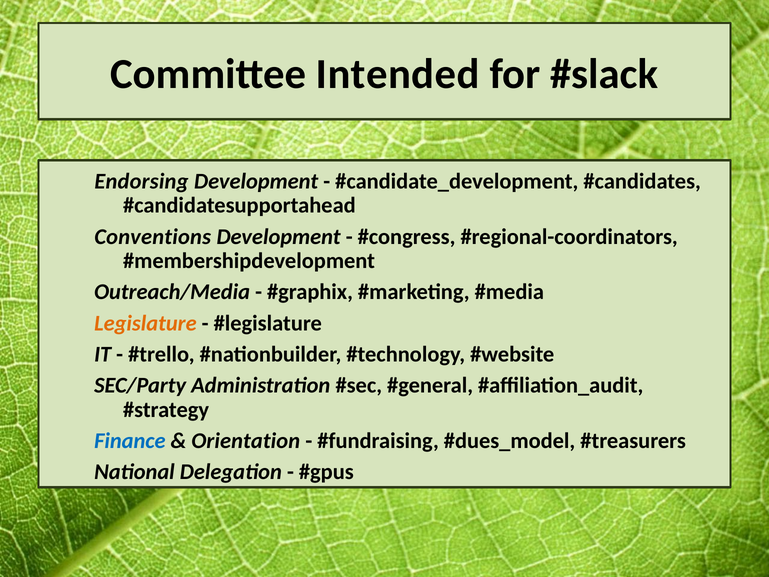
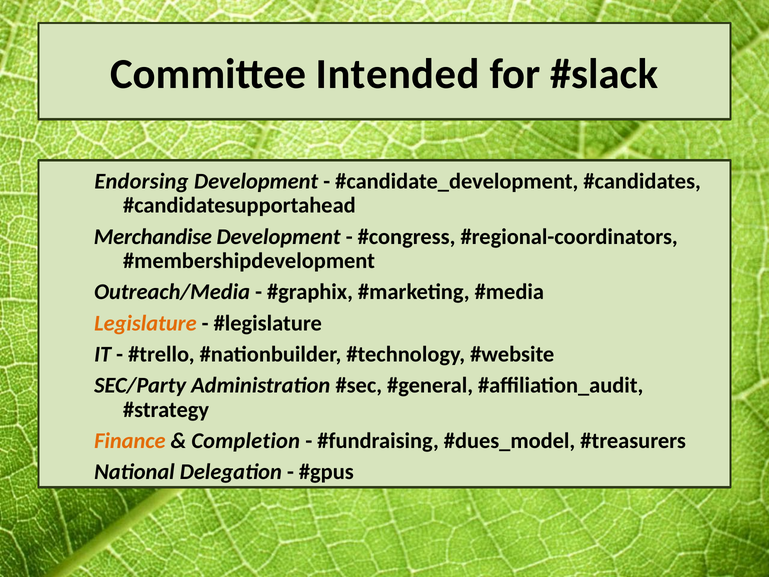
Conventions: Conventions -> Merchandise (153, 237)
Finance colour: blue -> orange (130, 441)
Orientation: Orientation -> Completion (246, 441)
